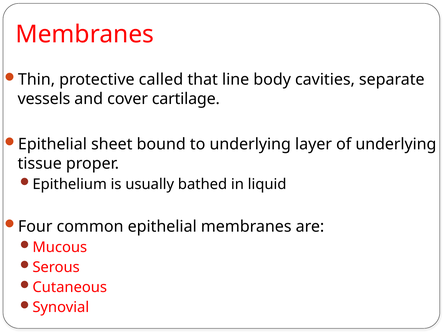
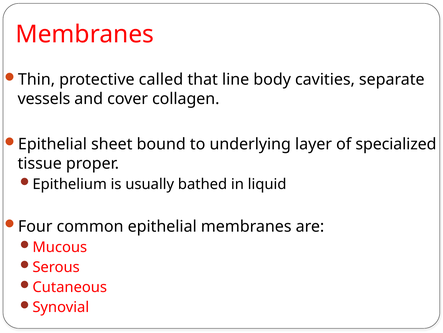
cartilage: cartilage -> collagen (186, 99)
of underlying: underlying -> specialized (396, 144)
